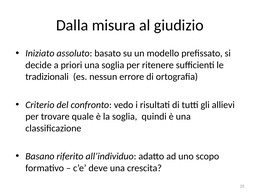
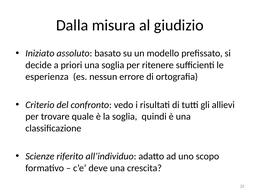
tradizionali: tradizionali -> esperienza (47, 77)
Basano: Basano -> Scienze (40, 156)
